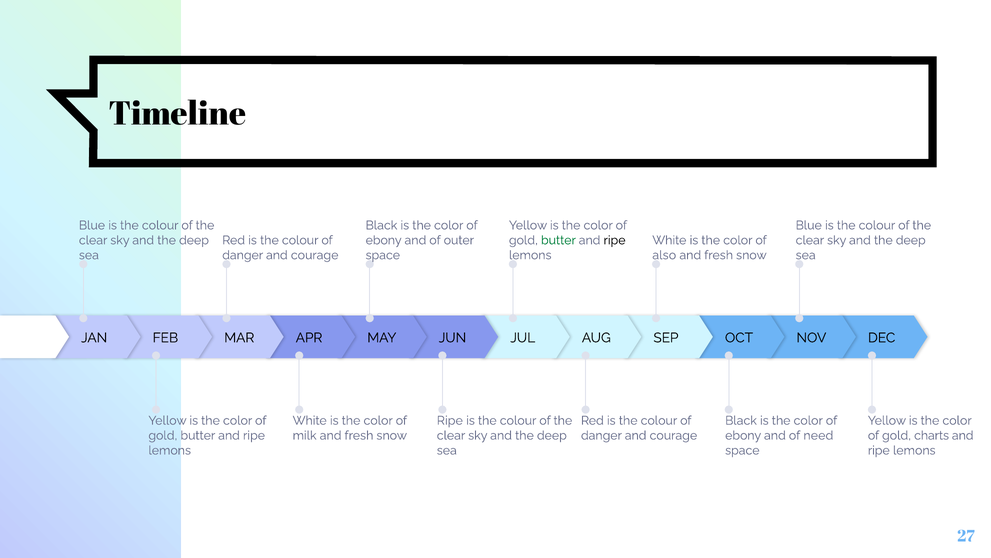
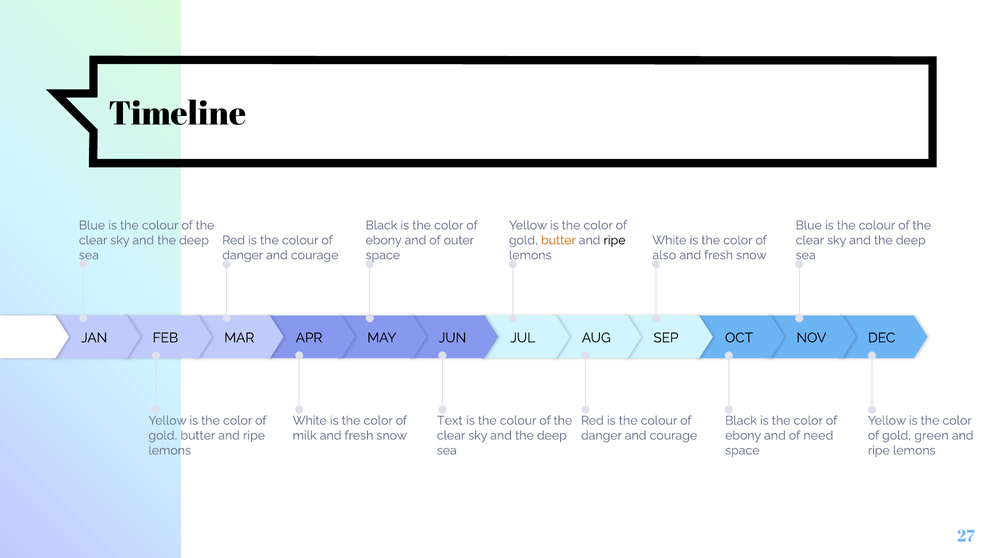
butter colour: green -> orange (558, 240)
Ripe: Ripe -> Text (450, 420)
charts: charts -> green (931, 435)
